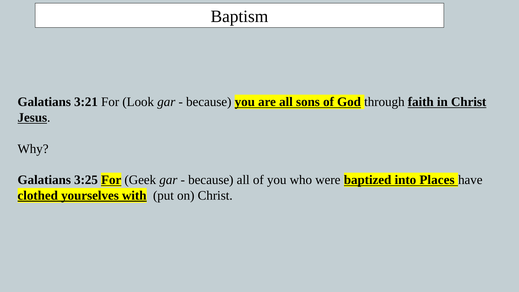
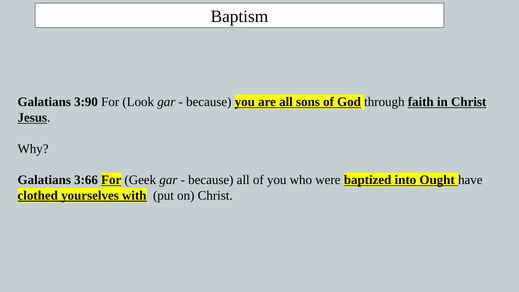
3:21: 3:21 -> 3:90 (86, 102)
3:25: 3:25 -> 3:66 (86, 180)
Places: Places -> Ought (437, 180)
